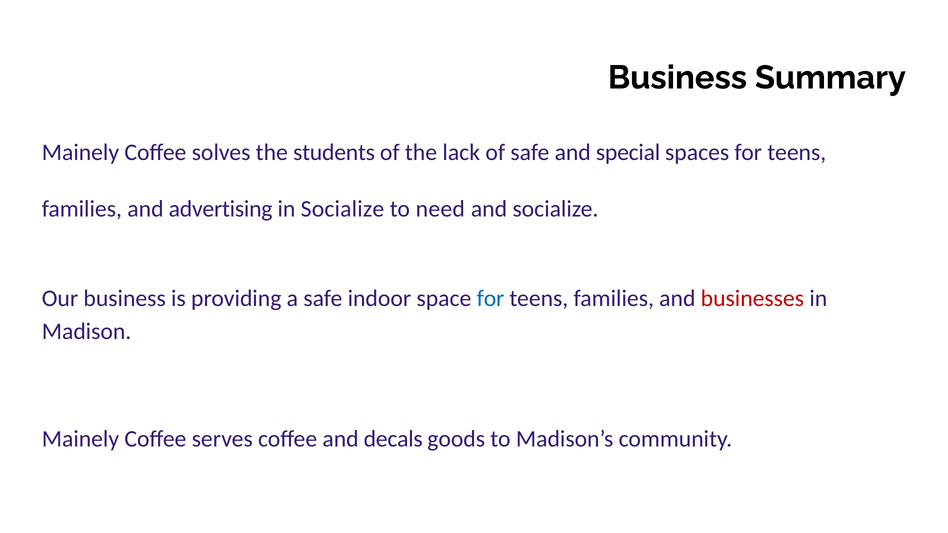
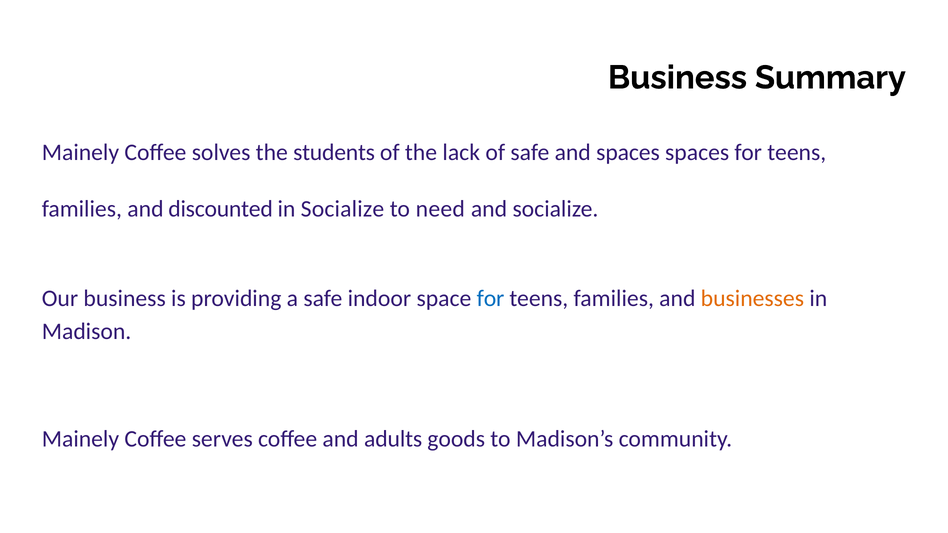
and special: special -> spaces (628, 152)
advertising: advertising -> discounted (221, 209)
businesses colour: red -> orange (752, 299)
decals: decals -> adults (393, 439)
